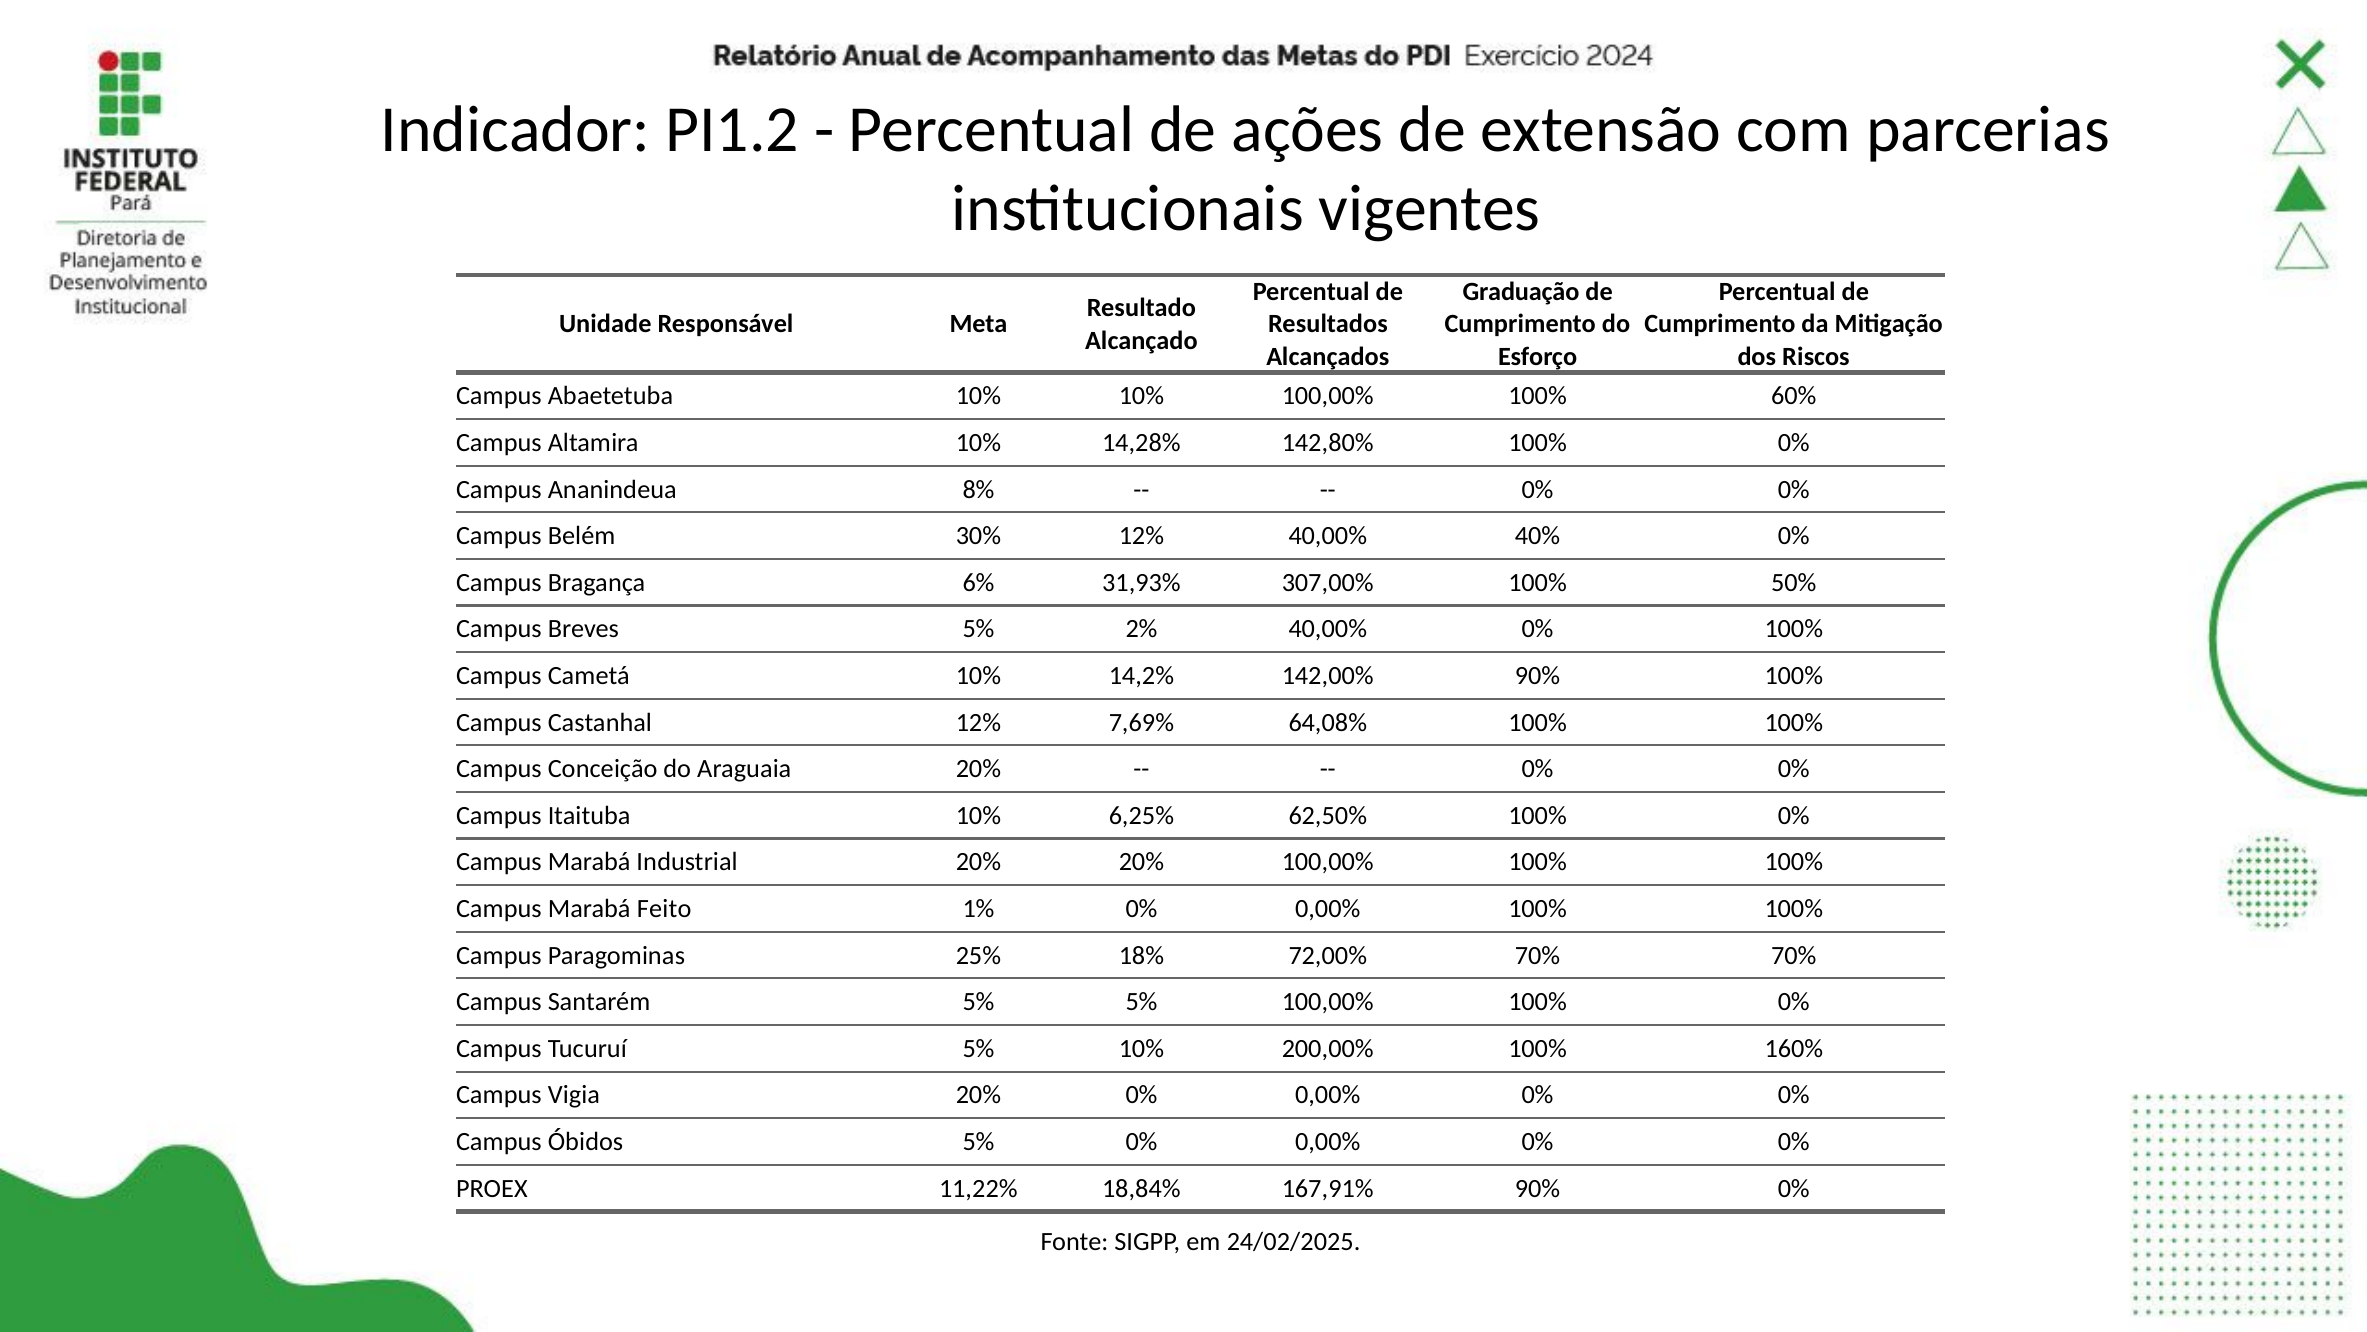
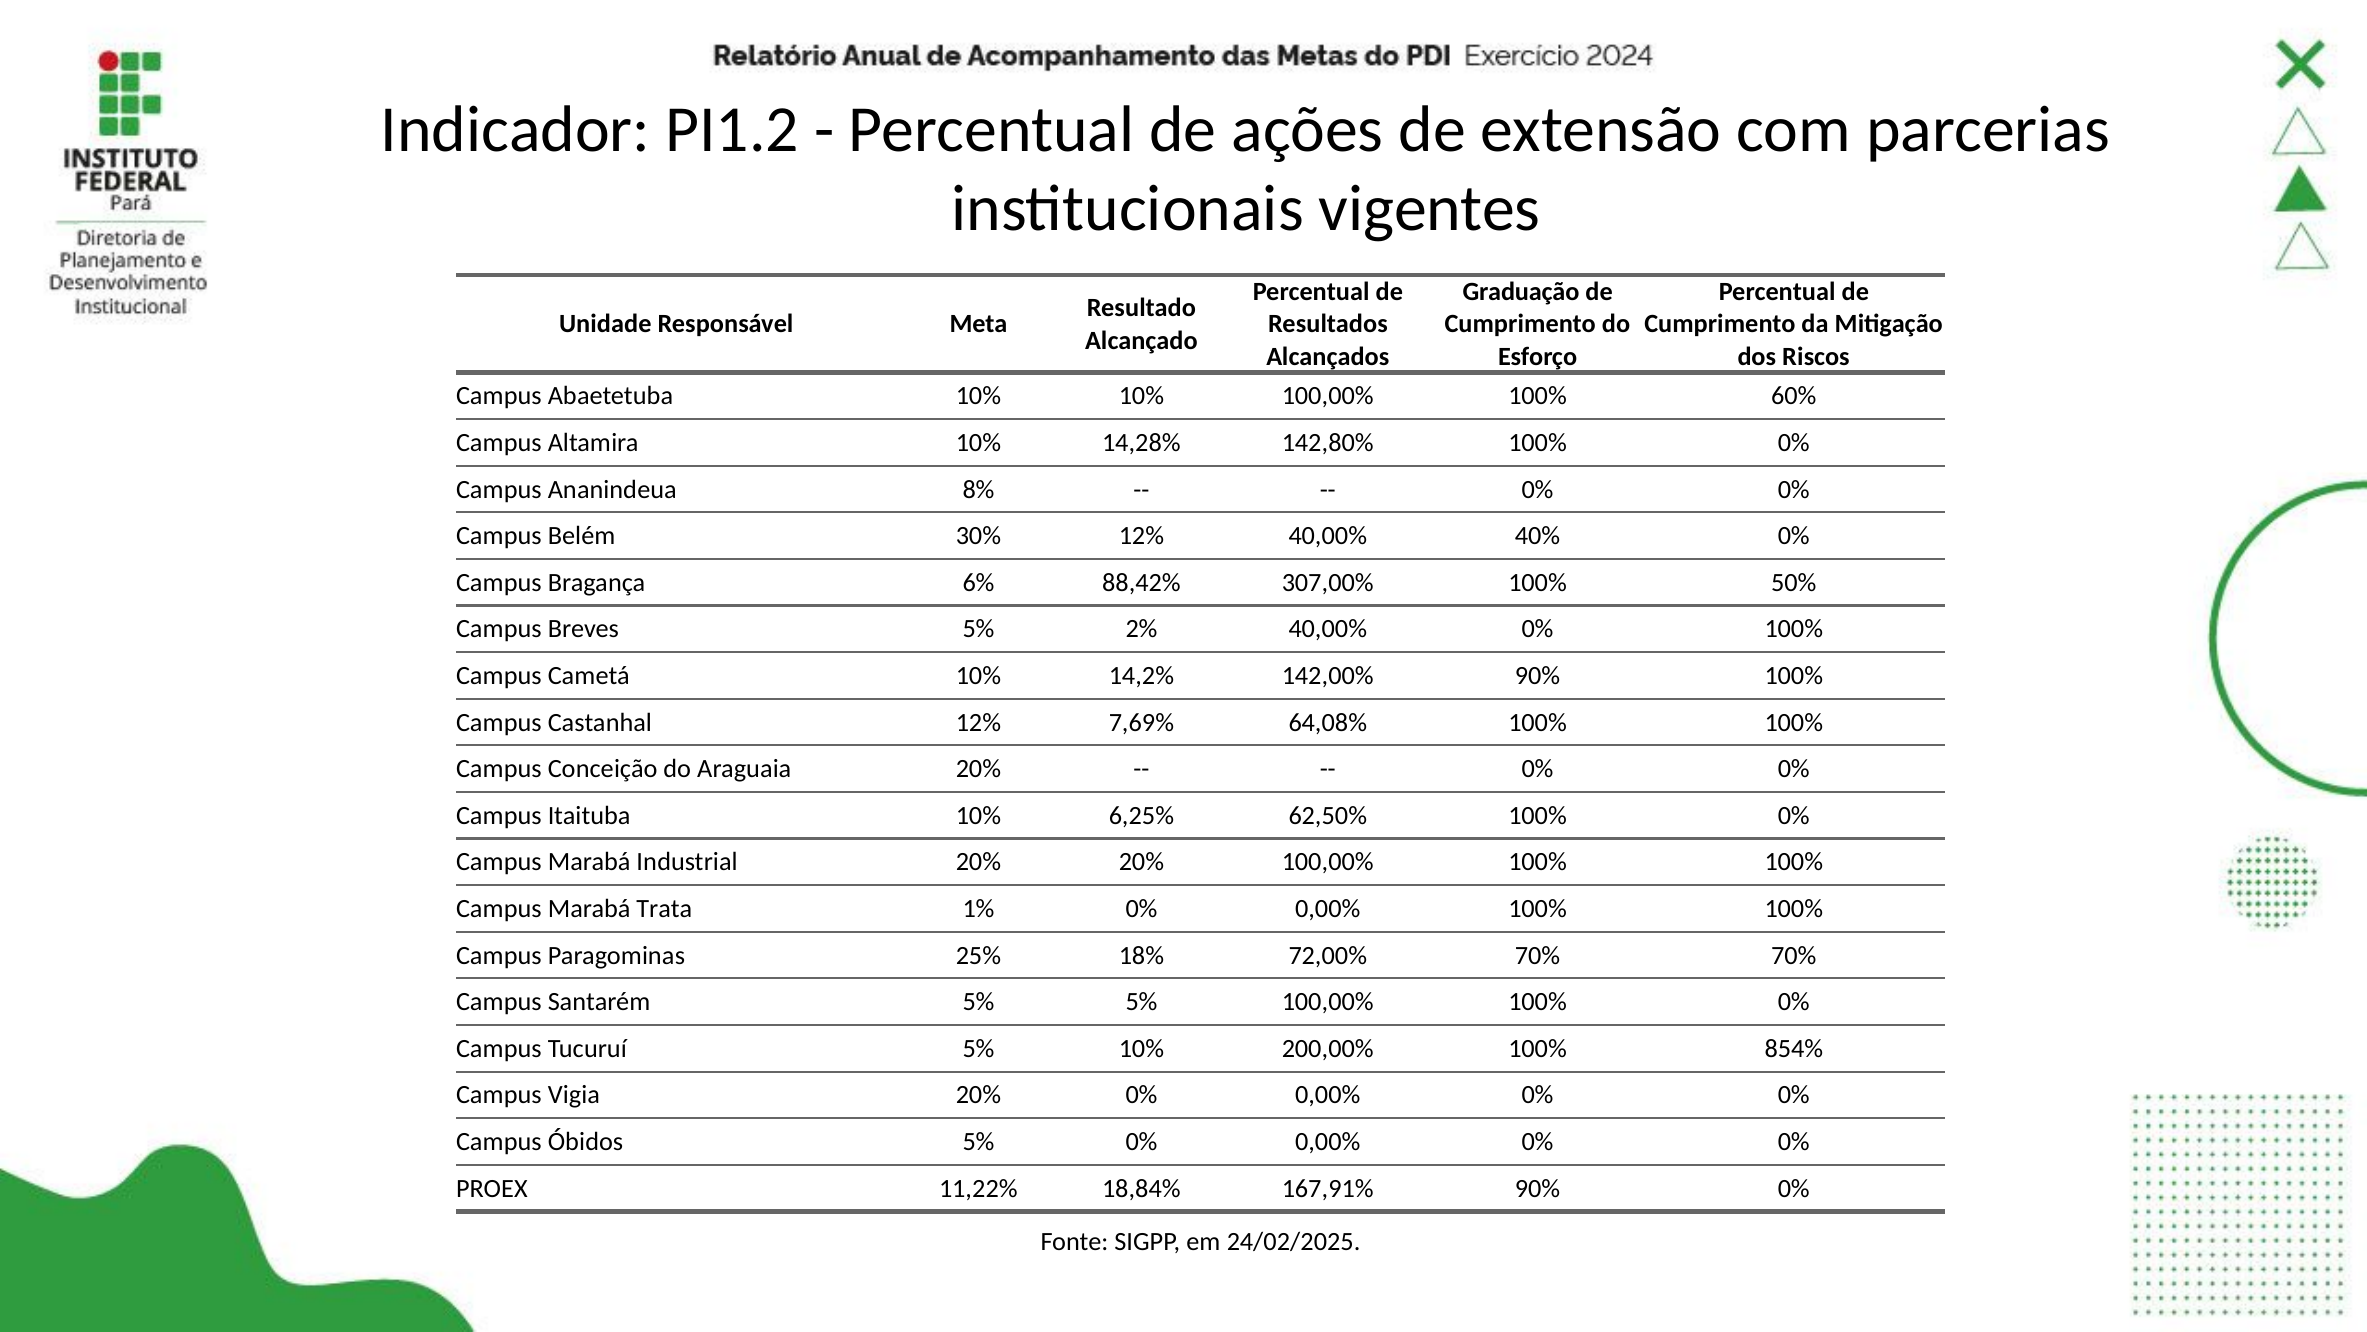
31,93%: 31,93% -> 88,42% (1141, 582)
Feito: Feito -> Trata (664, 908)
160%: 160% -> 854% (1794, 1048)
